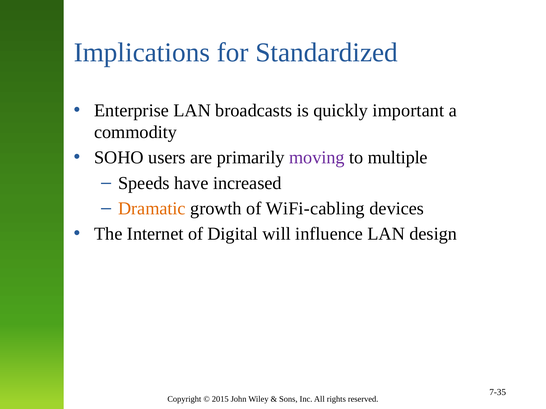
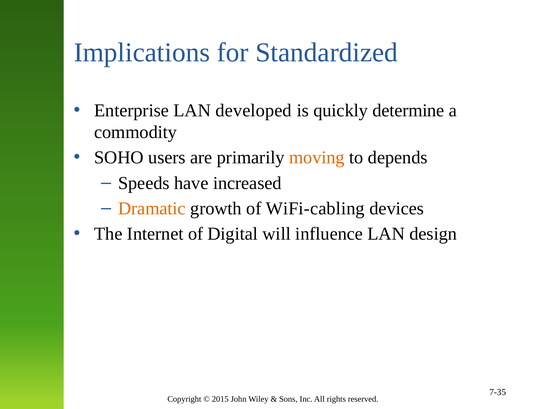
broadcasts: broadcasts -> developed (254, 110)
important: important -> determine (408, 110)
moving colour: purple -> orange (317, 158)
multiple: multiple -> depends (398, 158)
